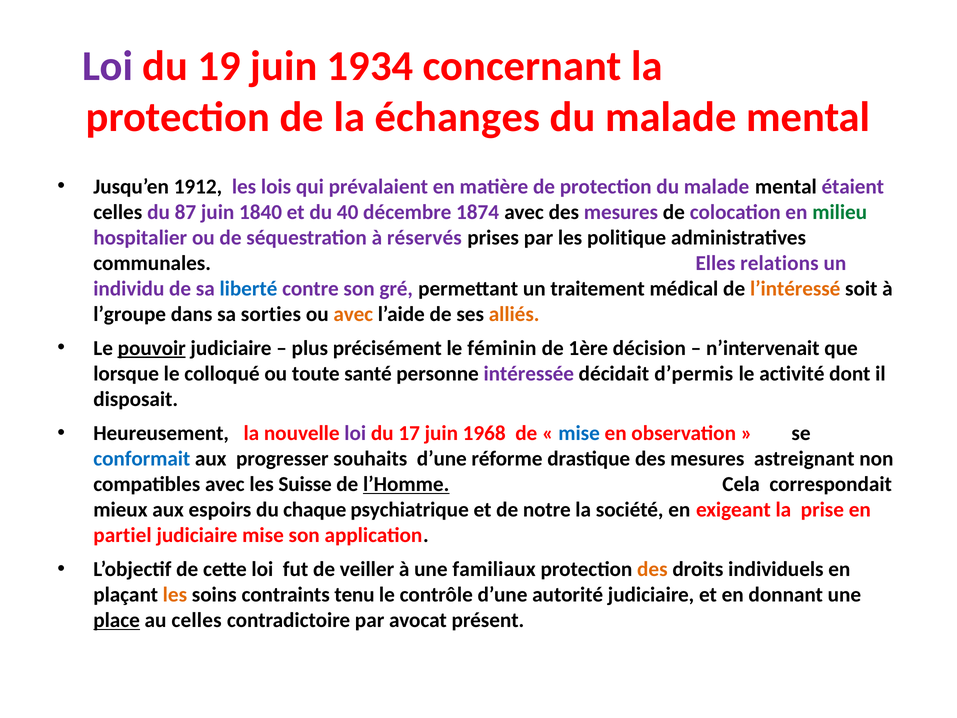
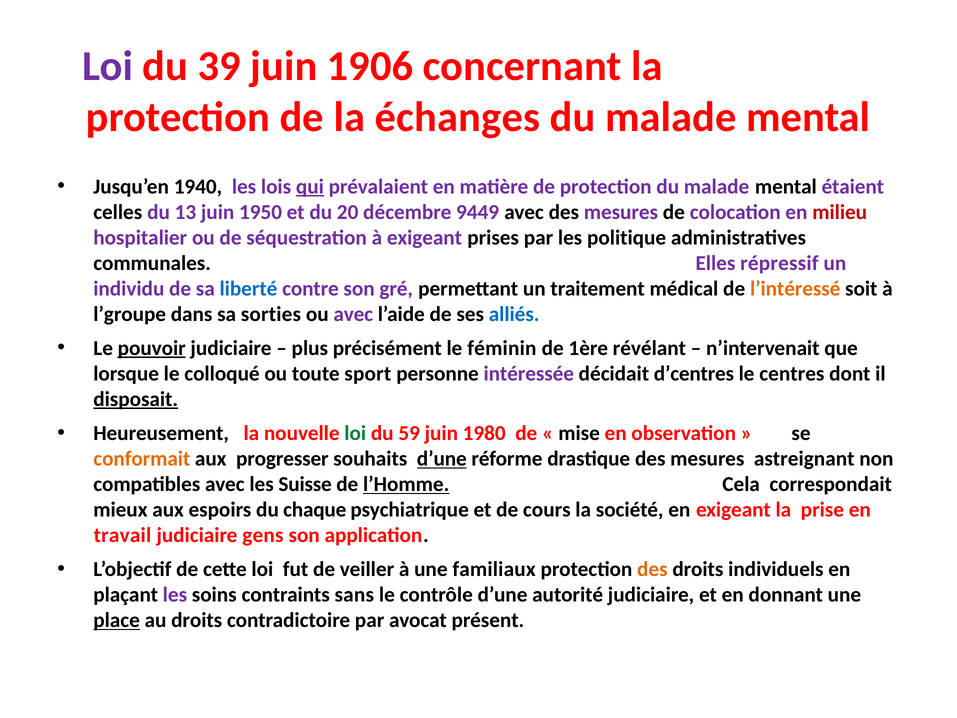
19: 19 -> 39 (219, 66)
1934: 1934 -> 1906 (370, 66)
1912: 1912 -> 1940 (198, 186)
qui underline: none -> present (310, 186)
87: 87 -> 13 (185, 212)
1840: 1840 -> 1950 (261, 212)
40: 40 -> 20 (348, 212)
1874: 1874 -> 9449 (478, 212)
milieu colour: green -> red (840, 212)
à réservés: réservés -> exigeant (424, 238)
relations: relations -> répressif (779, 263)
avec colour: orange -> purple (353, 314)
alliés colour: orange -> blue (514, 314)
décision: décision -> révélant (649, 348)
santé: santé -> sport (368, 374)
d’permis: d’permis -> d’centres (694, 374)
activité: activité -> centres (792, 374)
disposait underline: none -> present (136, 399)
loi colour: purple -> green (355, 433)
17: 17 -> 59 (409, 433)
1968: 1968 -> 1980 (484, 433)
mise colour: blue -> black (579, 433)
conformait colour: blue -> orange (142, 459)
d’une underline: none -> present (442, 459)
notre: notre -> cours (547, 510)
partiel: partiel -> travail (122, 535)
judiciaire mise: mise -> gens (263, 535)
les colour: orange -> purple (175, 595)
tenu: tenu -> sans (354, 595)
au celles: celles -> droits (197, 620)
